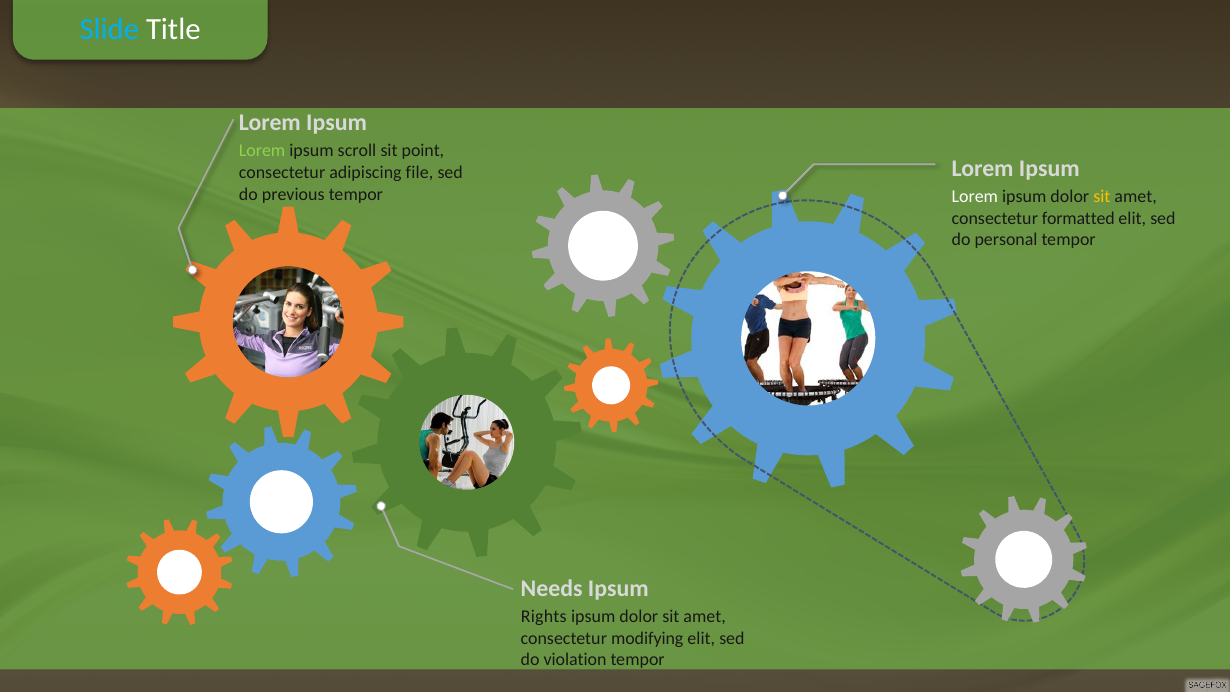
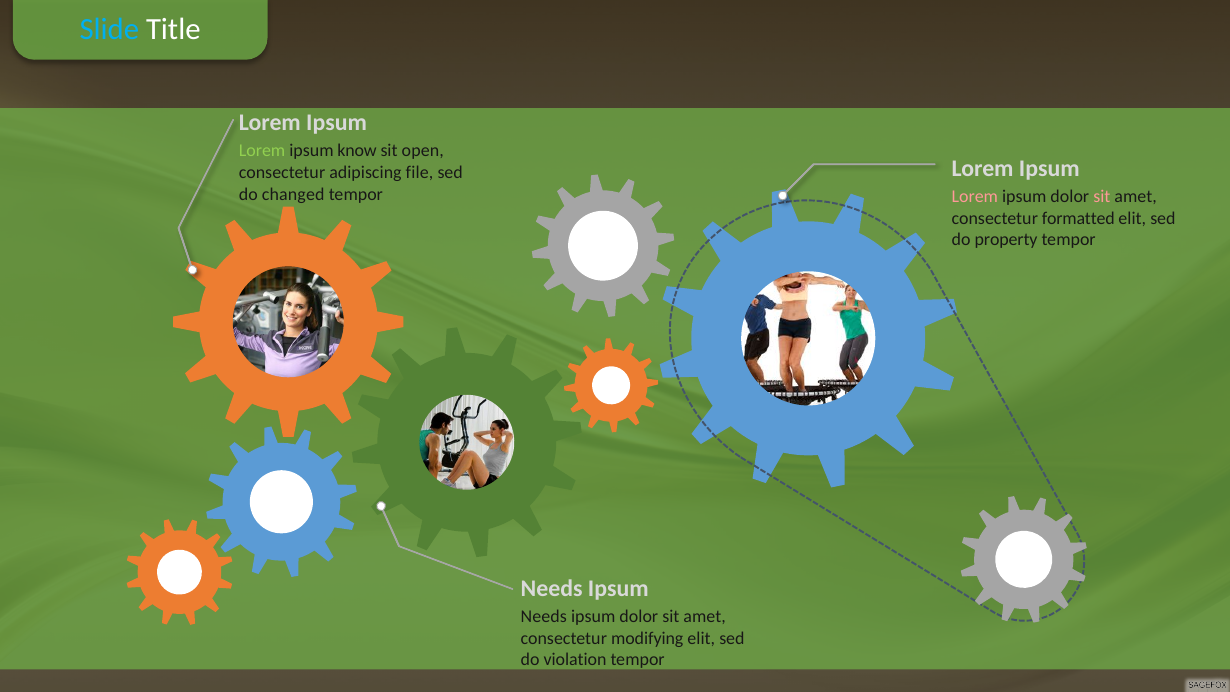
scroll: scroll -> know (357, 151)
point: point -> open (423, 151)
previous: previous -> changed (293, 194)
Lorem colour: white -> pink (975, 197)
sit colour: yellow -> pink (1102, 197)
personal: personal -> property (1006, 240)
Rights: Rights -> Needs (544, 617)
